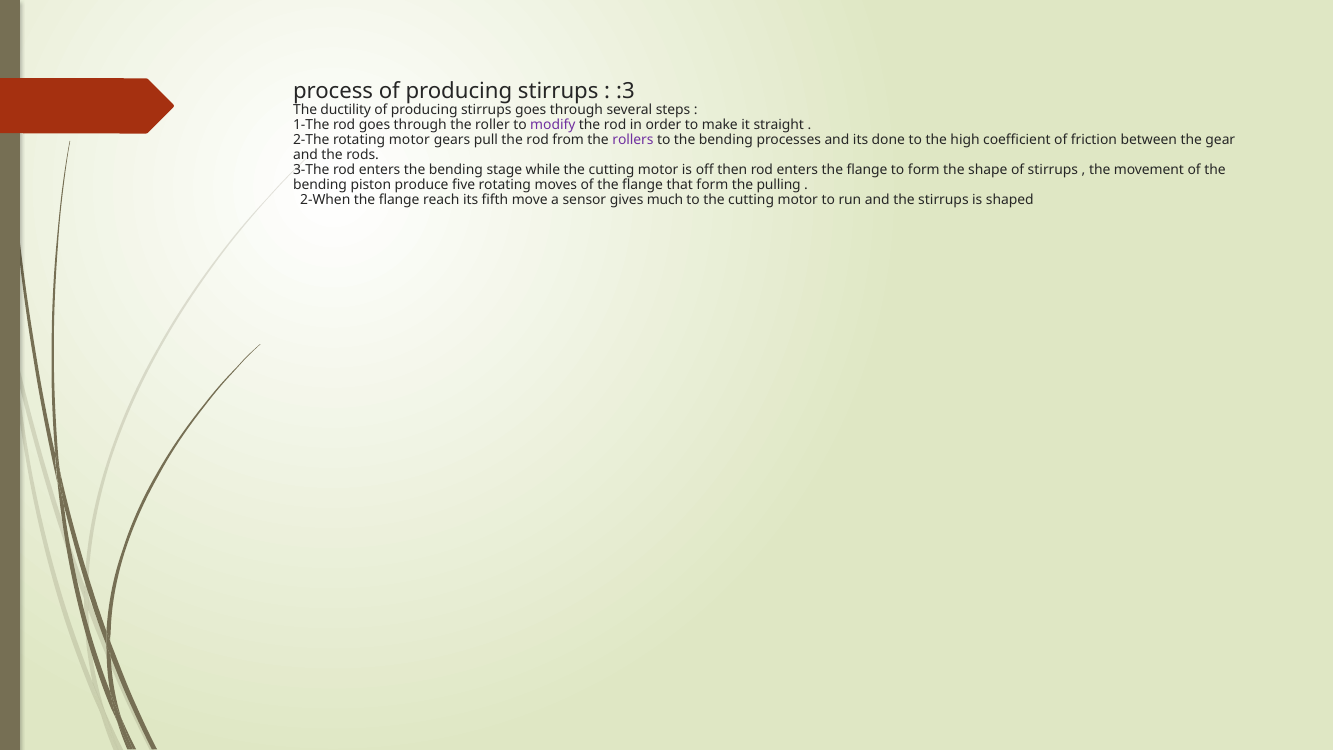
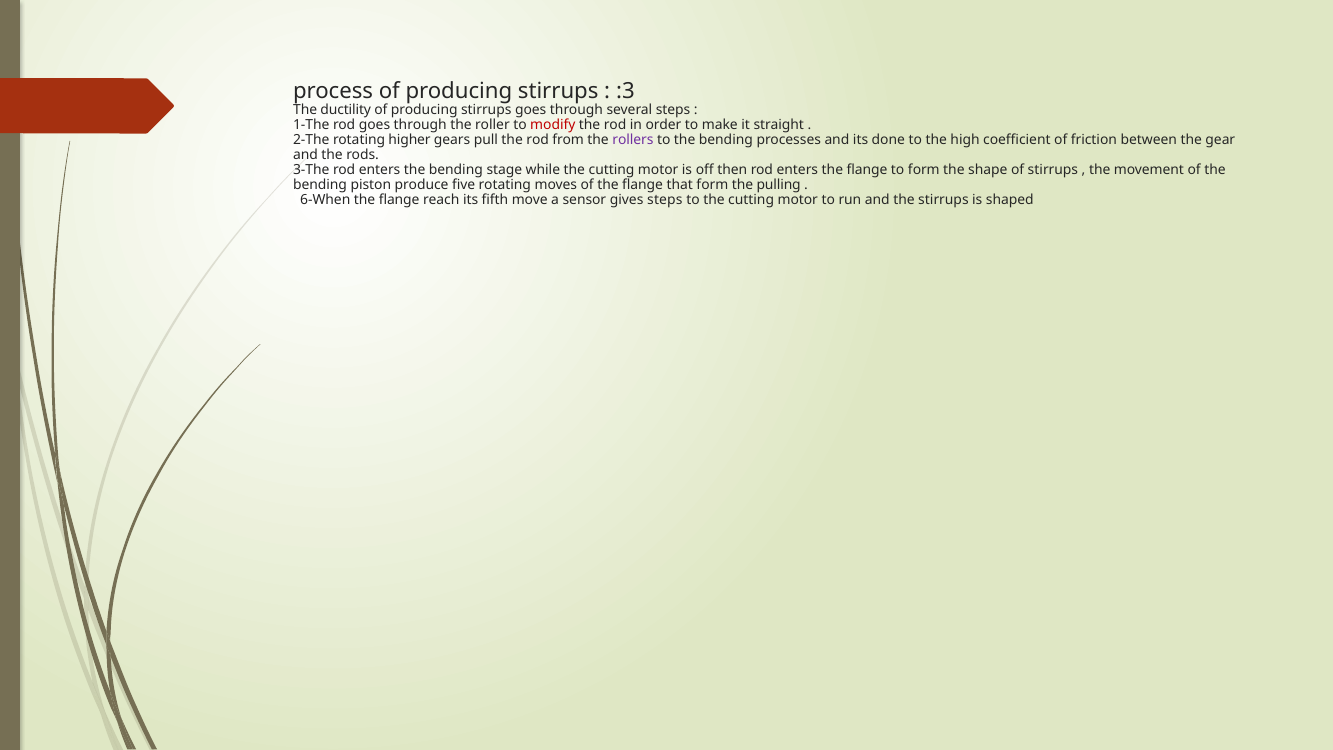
modify colour: purple -> red (553, 125)
rotating motor: motor -> higher (410, 140)
2-When: 2-When -> 6-When (325, 200)
gives much: much -> steps (665, 200)
